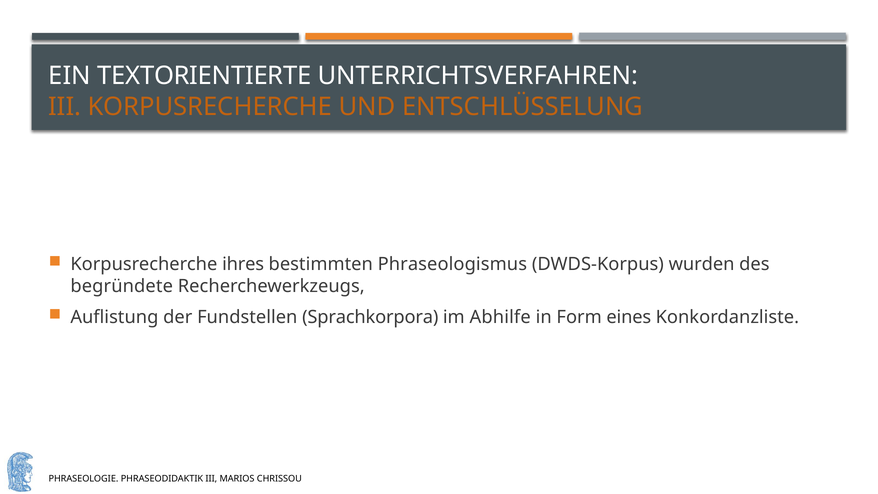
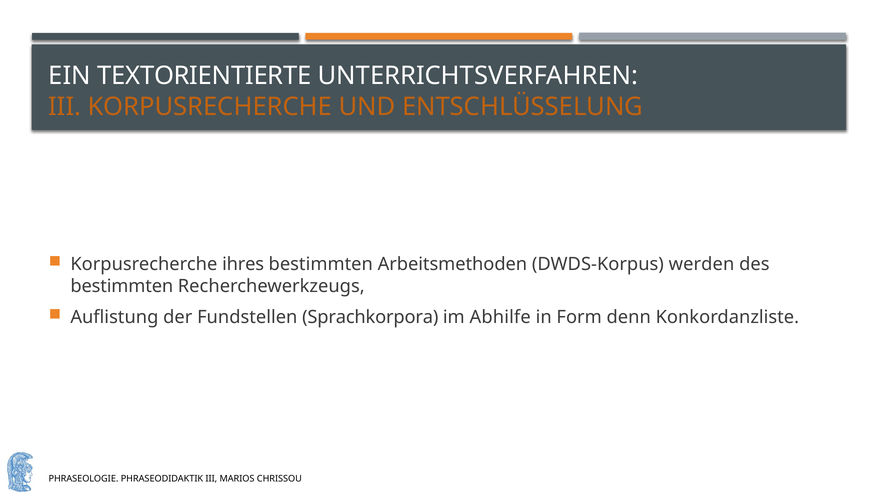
Phraseologismus: Phraseologismus -> Arbeitsmethoden (452, 264)
wurden: wurden -> werden (701, 264)
begründete: begründete -> bestimmten (122, 286)
eines: eines -> denn (629, 317)
